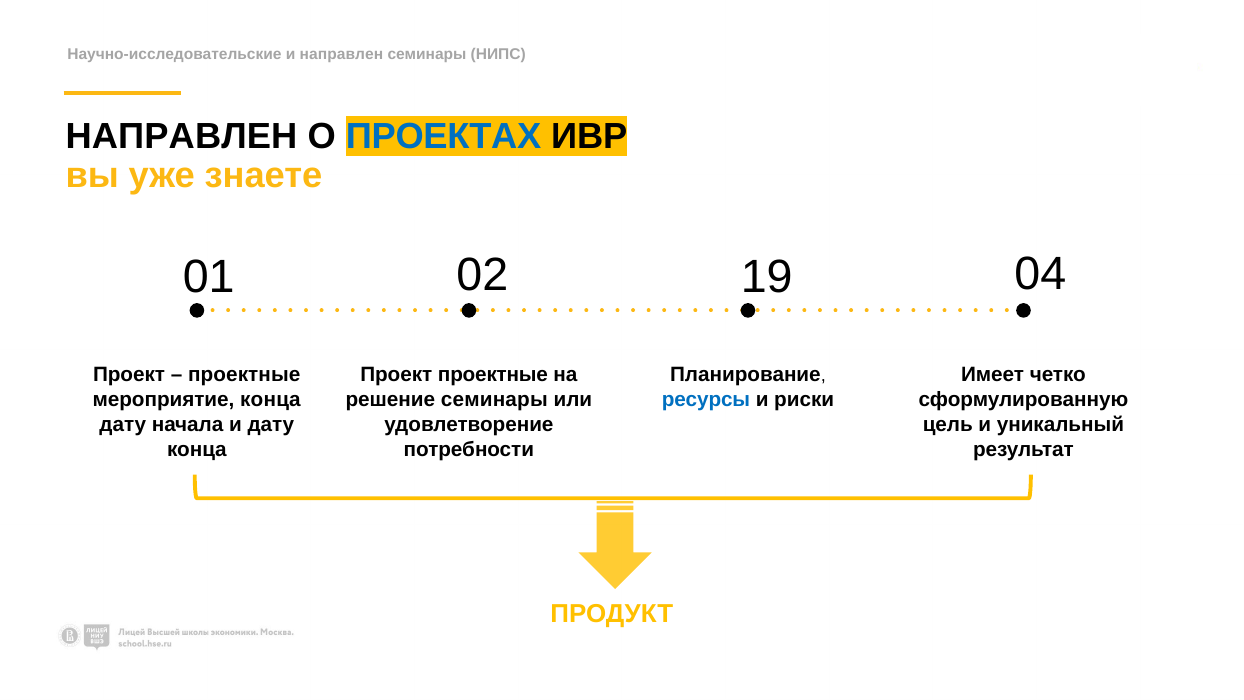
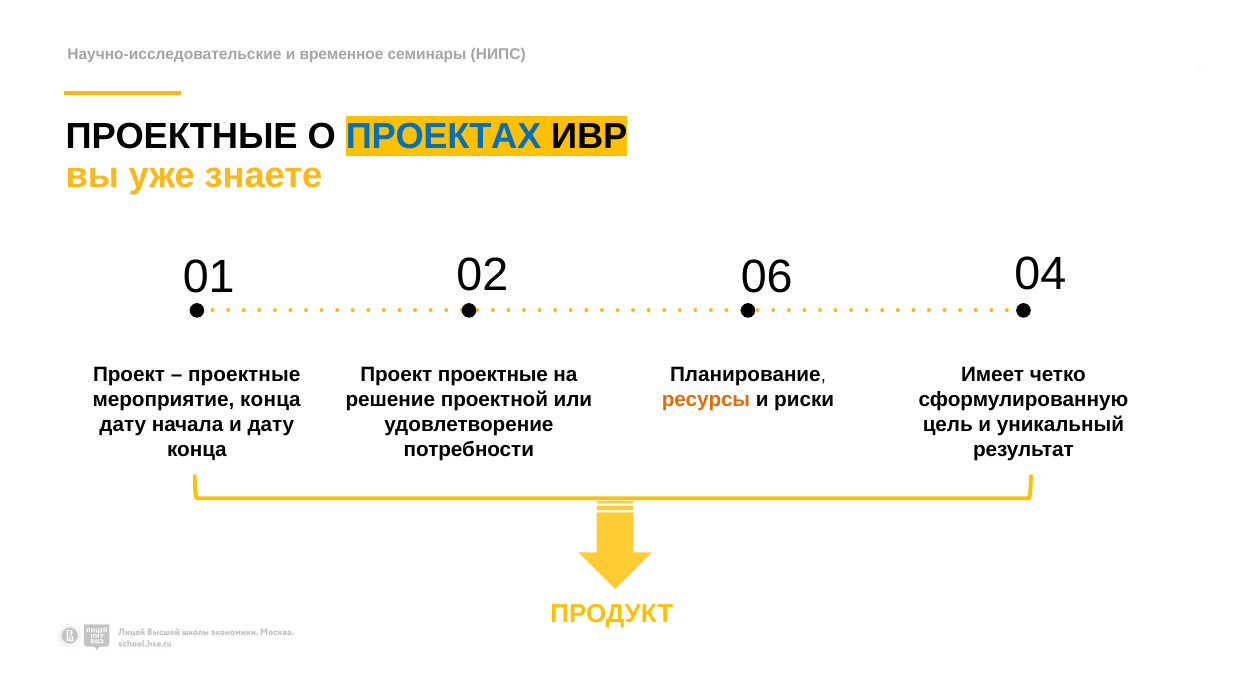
и направлен: направлен -> временное (342, 55)
НАПРАВЛЕН: НАПРАВЛЕН -> ПРОЕКТНЫЕ (182, 137)
19: 19 -> 06 (767, 277)
решение семинары: семинары -> проектной (494, 400)
ресурсы colour: blue -> orange (706, 400)
